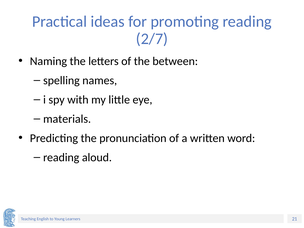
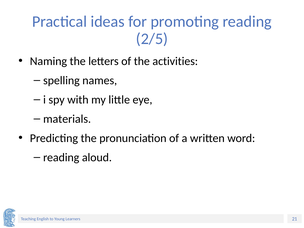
2/7: 2/7 -> 2/5 (152, 39)
between: between -> activities (175, 61)
